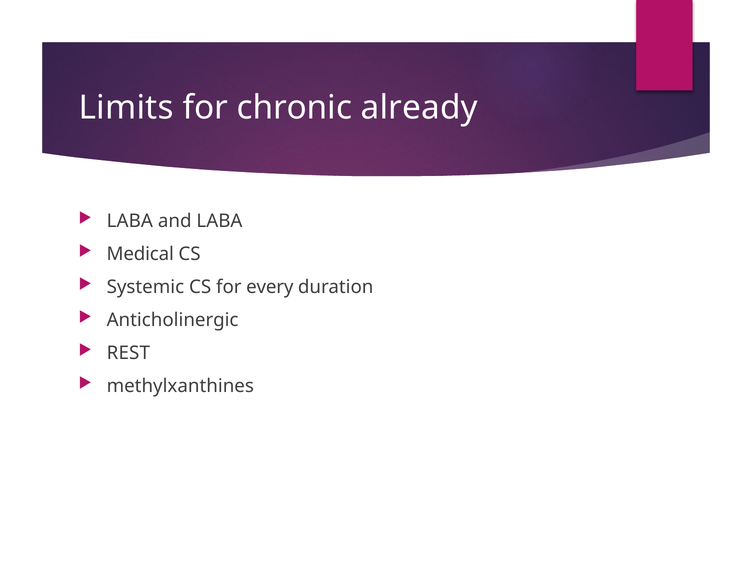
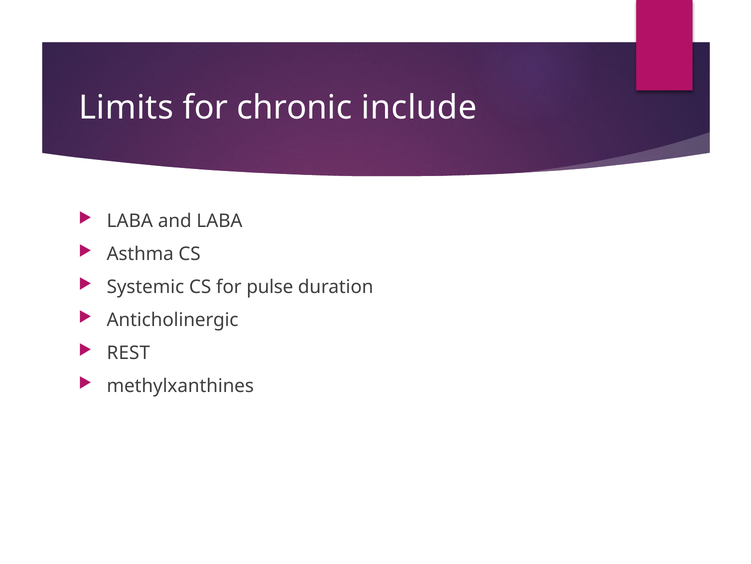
already: already -> include (419, 108)
Medical: Medical -> Asthma (140, 254)
every: every -> pulse (270, 287)
